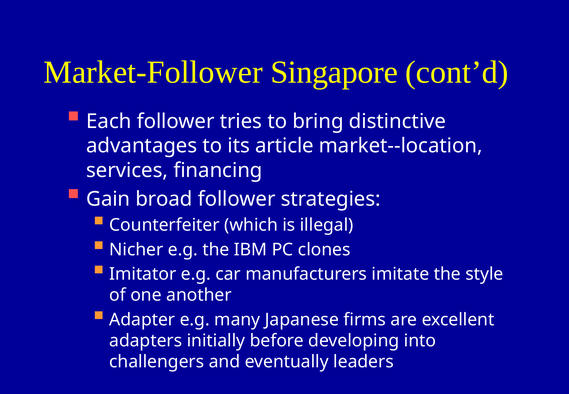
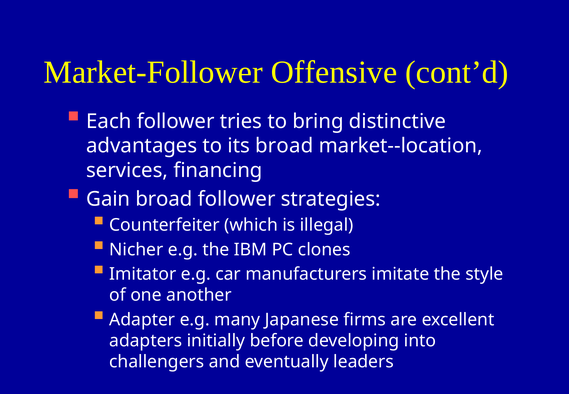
Singapore: Singapore -> Offensive (334, 72)
its article: article -> broad (284, 146)
